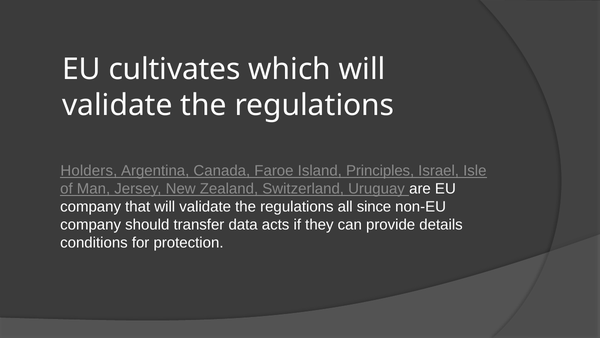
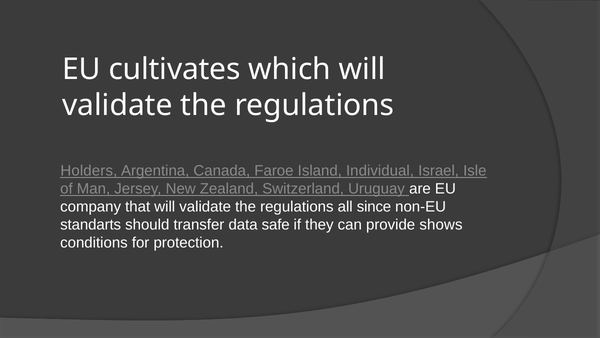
Principles: Principles -> Individual (380, 171)
company: company -> standarts (91, 225)
acts: acts -> safe (276, 225)
details: details -> shows (441, 225)
